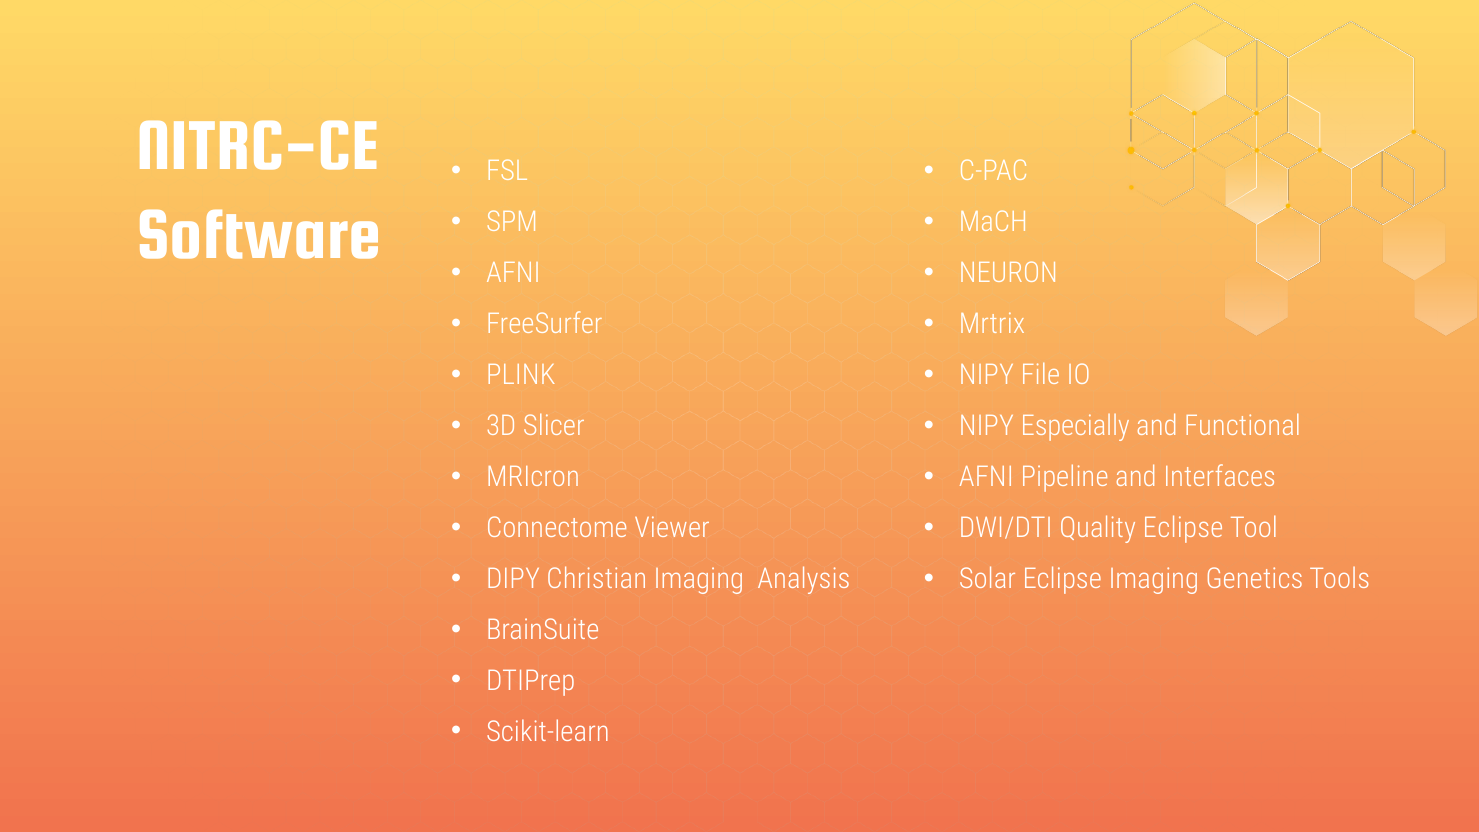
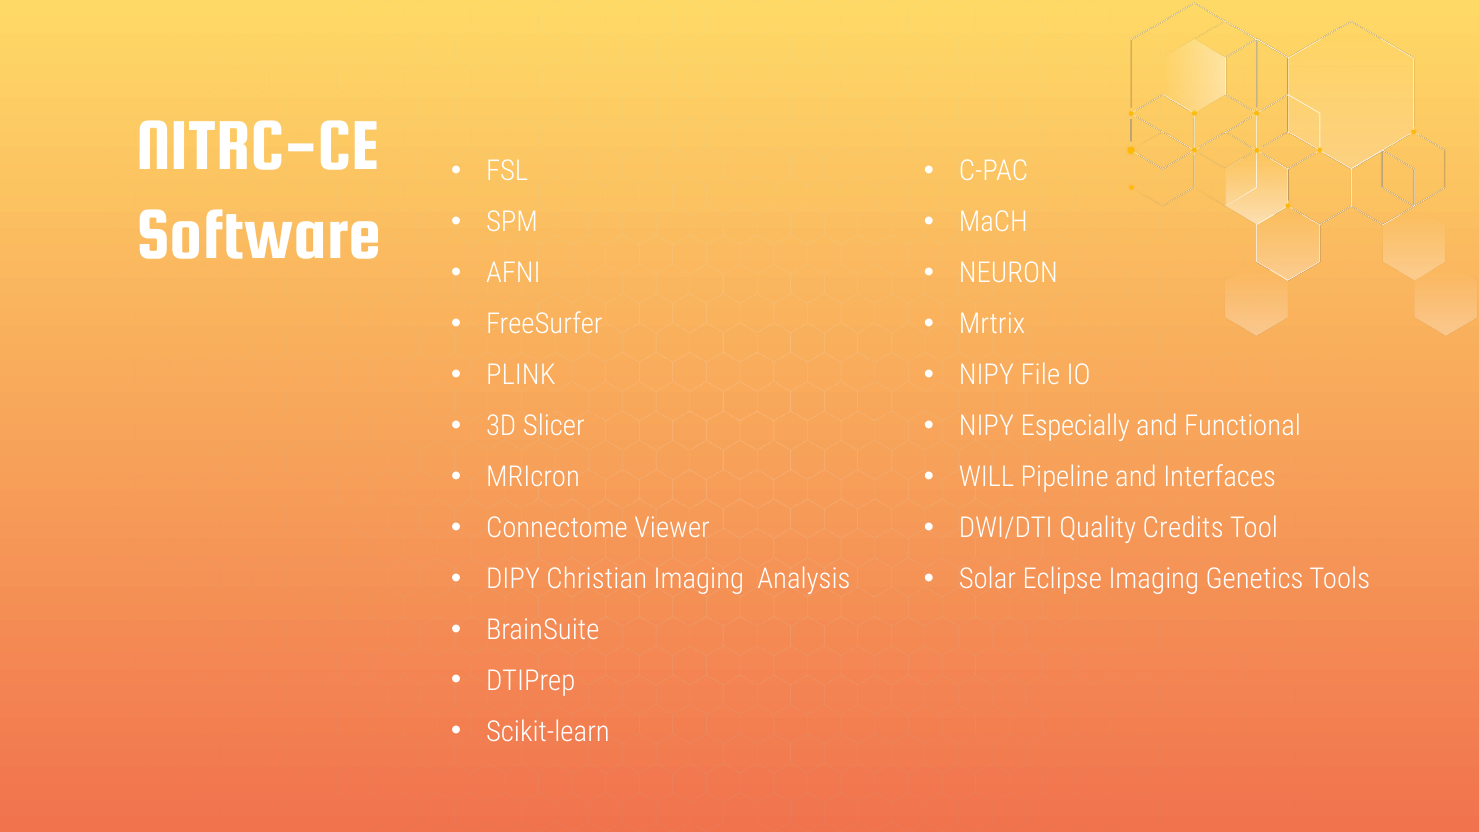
AFNI: AFNI -> WILL (987, 477)
Quality Eclipse: Eclipse -> Credits (1183, 528)
